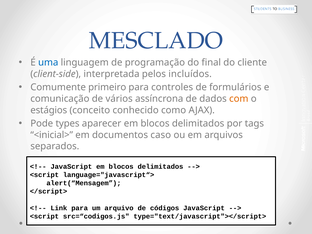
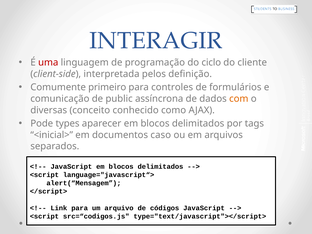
MESCLADO: MESCLADO -> INTERAGIR (156, 41)
uma colour: blue -> red (48, 63)
final: final -> ciclo (211, 63)
incluídos: incluídos -> definição (190, 74)
vários: vários -> public (119, 99)
estágios: estágios -> diversas (49, 110)
